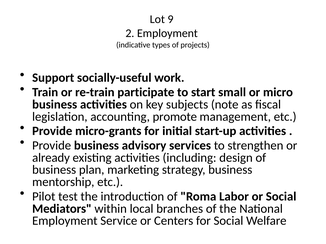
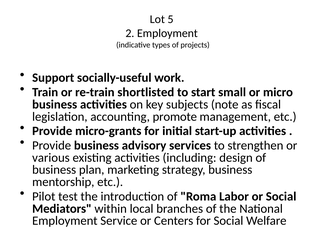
9: 9 -> 5 (171, 19)
participate: participate -> shortlisted (146, 92)
already: already -> various (51, 158)
